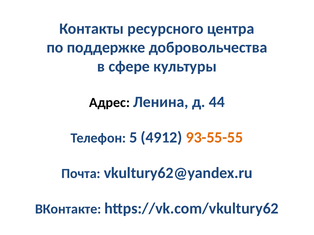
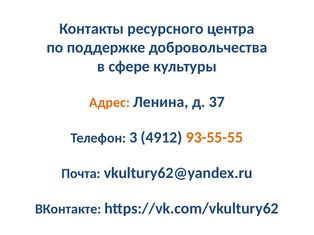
Адрес colour: black -> orange (110, 103)
44: 44 -> 37 (217, 102)
5: 5 -> 3 (133, 138)
